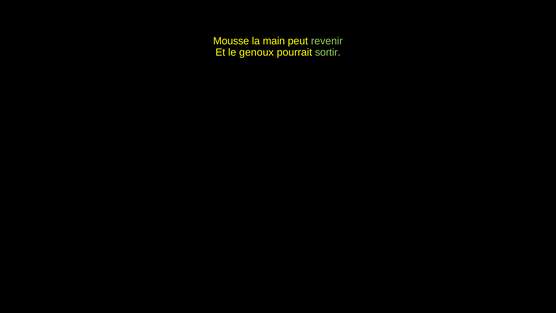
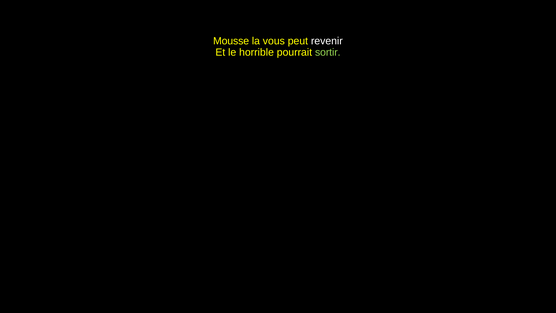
main: main -> vous (274, 41)
revenir colour: light green -> white (327, 41)
genoux: genoux -> horrible (257, 52)
